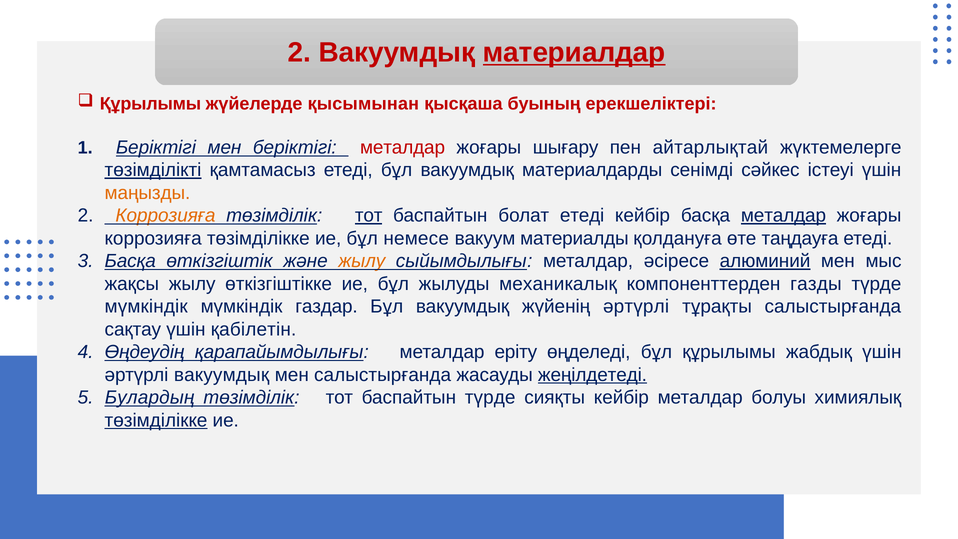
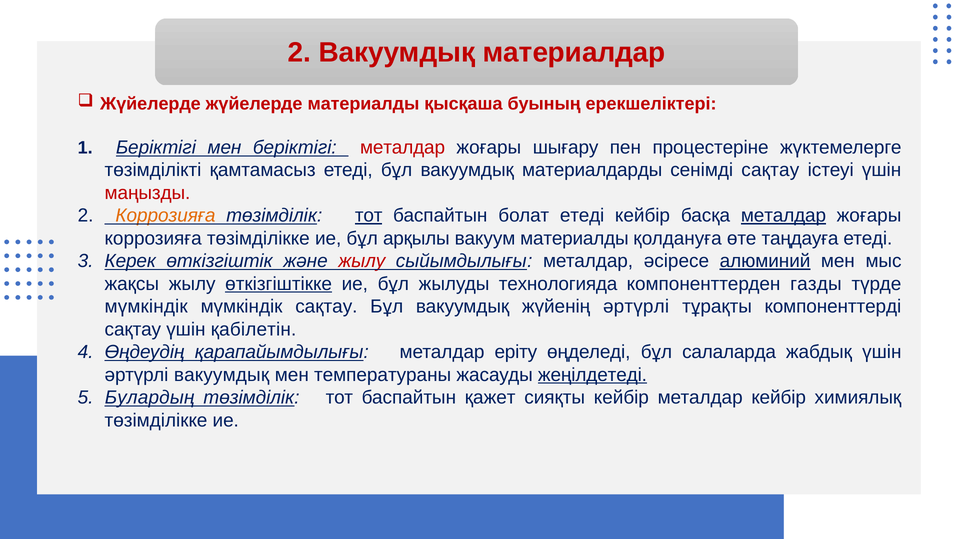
материалдар underline: present -> none (574, 53)
Құрылымы: Құрылымы -> Жүйелерде (150, 104)
жүйелерде қысымынан: қысымынан -> материалды (363, 104)
айтарлықтай: айтарлықтай -> процестеріне (711, 147)
төзімділікті underline: present -> none (153, 170)
сенімді сәйкес: сәйкес -> сақтау (770, 170)
маңызды colour: orange -> red (147, 193)
немесе: немесе -> арқылы (416, 238)
Басқа: Басқа -> Керек (130, 261)
жылу colour: orange -> red (362, 261)
өткізгіштікке underline: none -> present (279, 284)
механикалық: механикалық -> технологияда (558, 284)
мүмкіндік газдар: газдар -> сақтау (326, 307)
тұрақты салыстырғанда: салыстырғанда -> компоненттерді (833, 307)
бұл құрылымы: құрылымы -> салаларда (729, 352)
мен салыстырғанда: салыстырғанда -> температураны (383, 375)
баспайтын түрде: түрде -> қажет (490, 398)
металдар болуы: болуы -> кейбір (779, 398)
төзімділікке underline: present -> none (156, 420)
